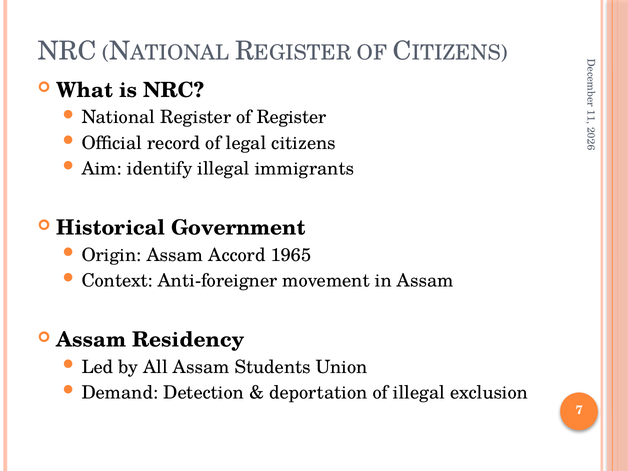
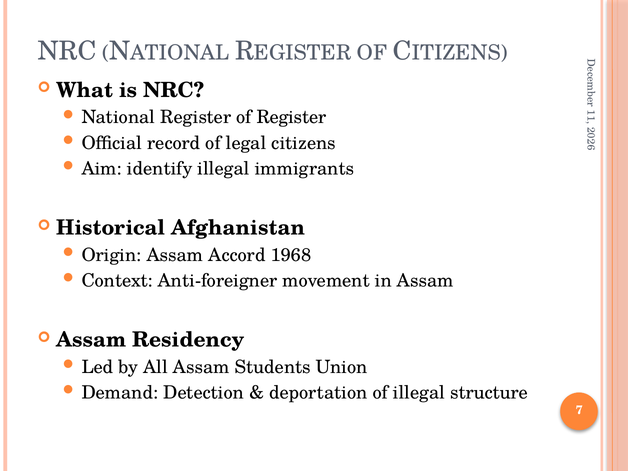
Government: Government -> Afghanistan (238, 228)
1965: 1965 -> 1968 (291, 255)
exclusion: exclusion -> structure (489, 393)
